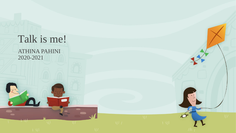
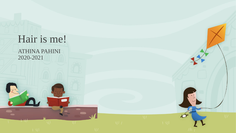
Talk: Talk -> Hair (28, 39)
